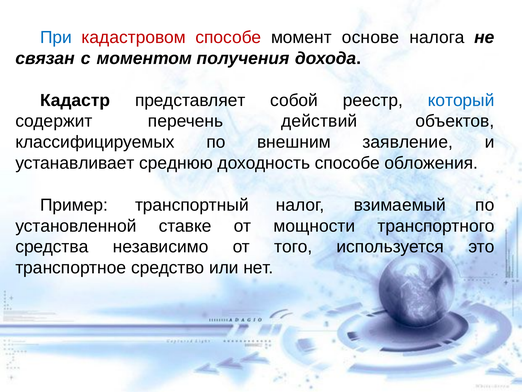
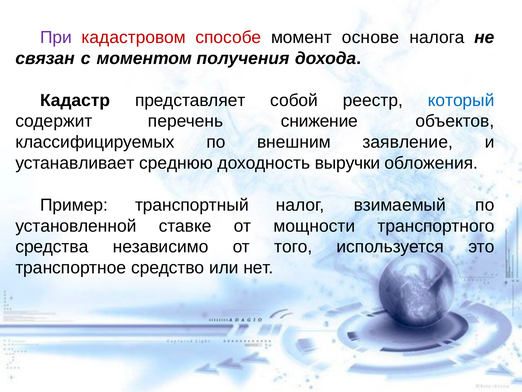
При colour: blue -> purple (56, 37)
действий: действий -> снижение (319, 121)
доходность способе: способе -> выручки (347, 163)
